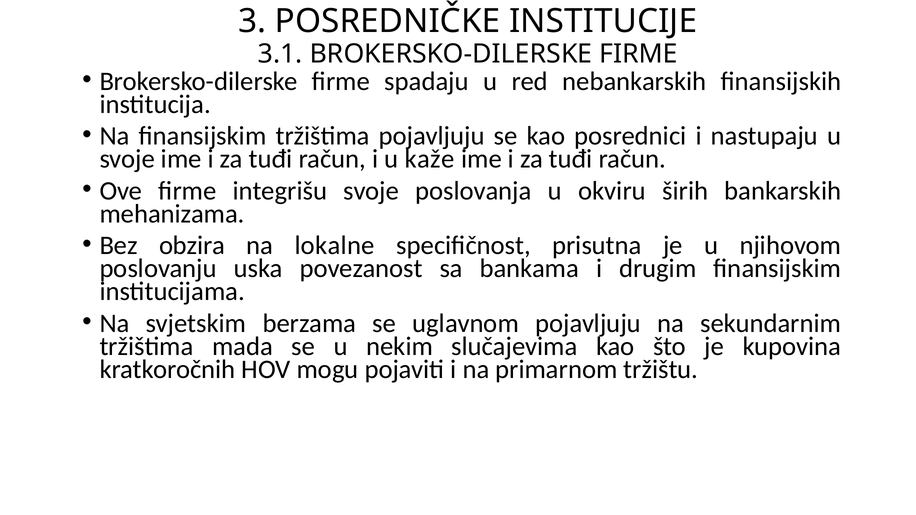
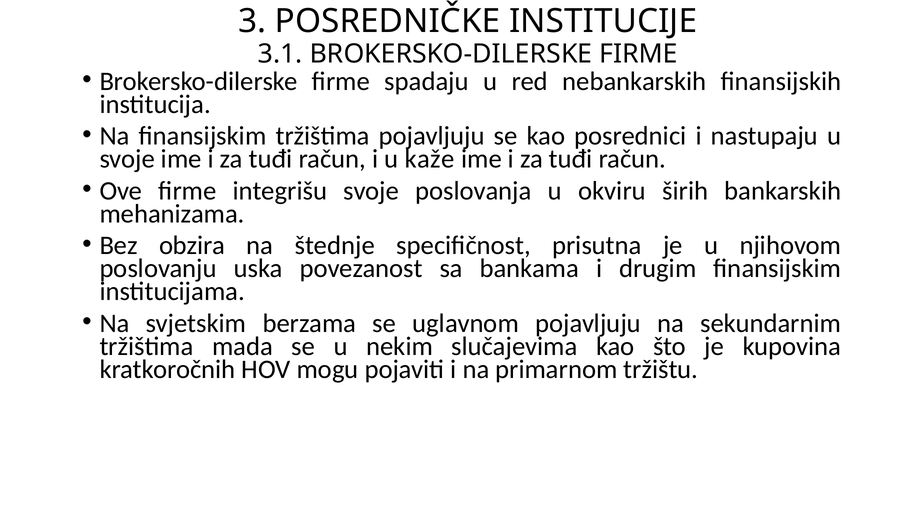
lokalne: lokalne -> štednje (335, 246)
